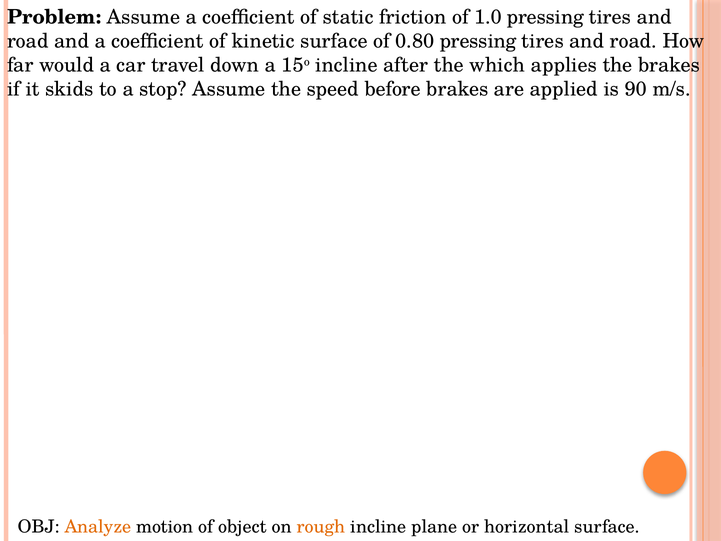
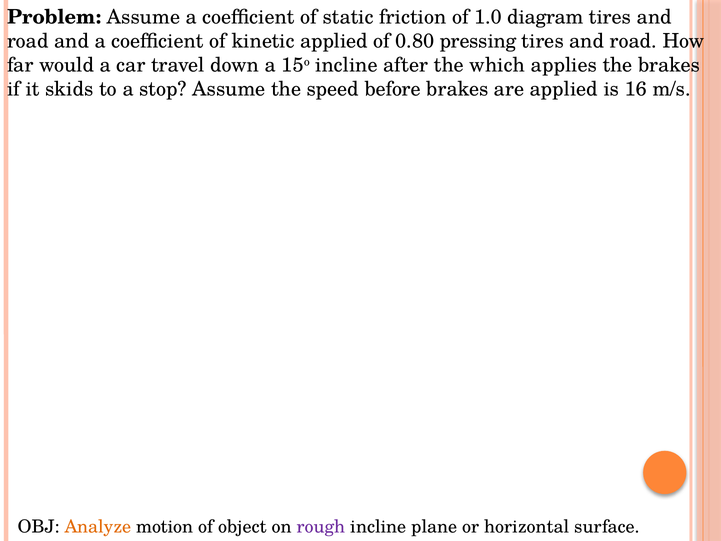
1.0 pressing: pressing -> diagram (545, 17)
kinetic surface: surface -> applied (334, 41)
90: 90 -> 16 (636, 89)
rough colour: orange -> purple (321, 526)
